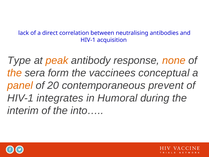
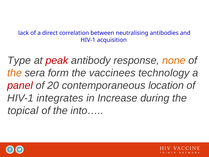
peak colour: orange -> red (57, 60)
conceptual: conceptual -> technology (164, 73)
panel colour: orange -> red (20, 85)
prevent: prevent -> location (166, 85)
Humoral: Humoral -> Increase (117, 98)
interim: interim -> topical (23, 110)
